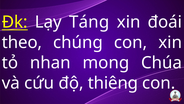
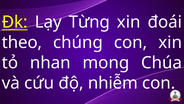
Táng: Táng -> Từng (89, 22)
thiêng: thiêng -> nhiễm (113, 83)
